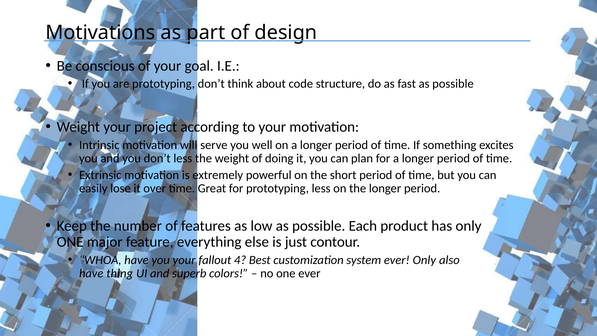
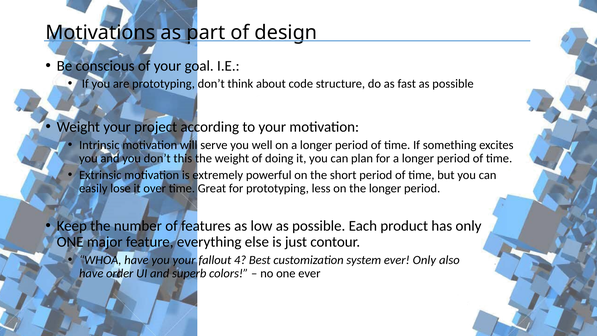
don’t less: less -> this (183, 158)
thing: thing -> order (120, 273)
